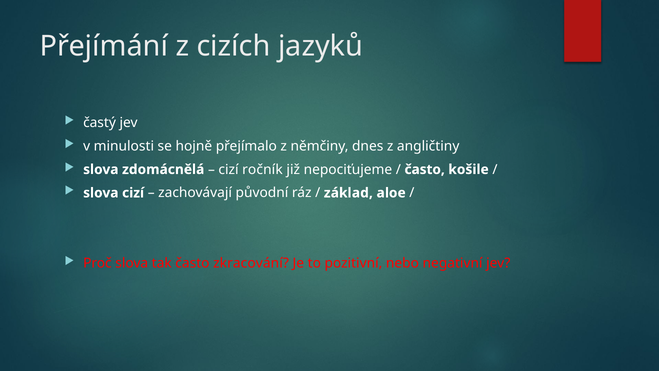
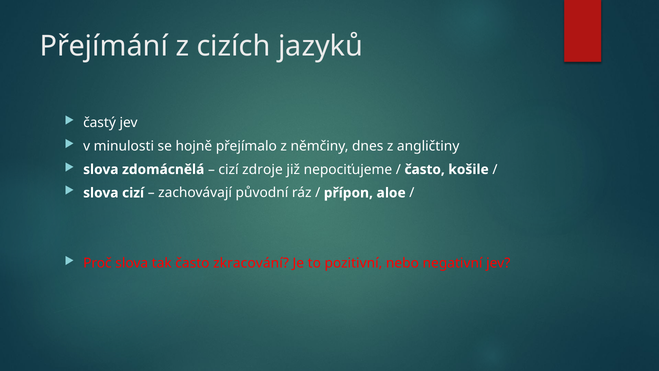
ročník: ročník -> zdroje (262, 169)
základ: základ -> přípon (348, 193)
